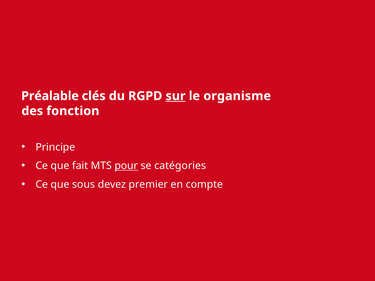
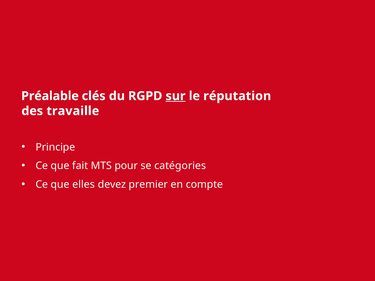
organisme: organisme -> réputation (237, 96)
fonction: fonction -> travaille (73, 111)
pour underline: present -> none (126, 166)
sous: sous -> elles (84, 185)
